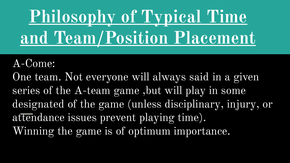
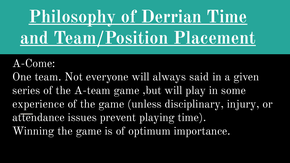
Typical: Typical -> Derrian (171, 17)
designated: designated -> experience (38, 104)
